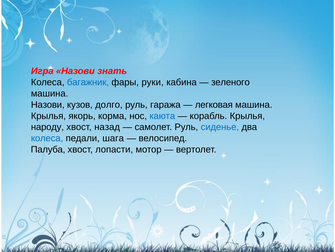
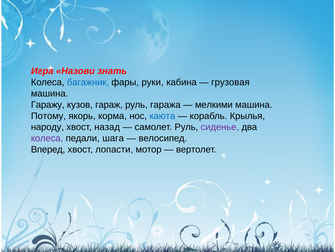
зеленого: зеленого -> грузовая (230, 82)
Назови: Назови -> Гаражу (48, 104)
долго: долго -> гараж (109, 104)
легковая: легковая -> мелкими (214, 104)
Крылья: Крылья -> Потому (48, 116)
сиденье colour: blue -> purple (220, 127)
колеса colour: blue -> purple (47, 138)
Палуба: Палуба -> Вперед (48, 149)
